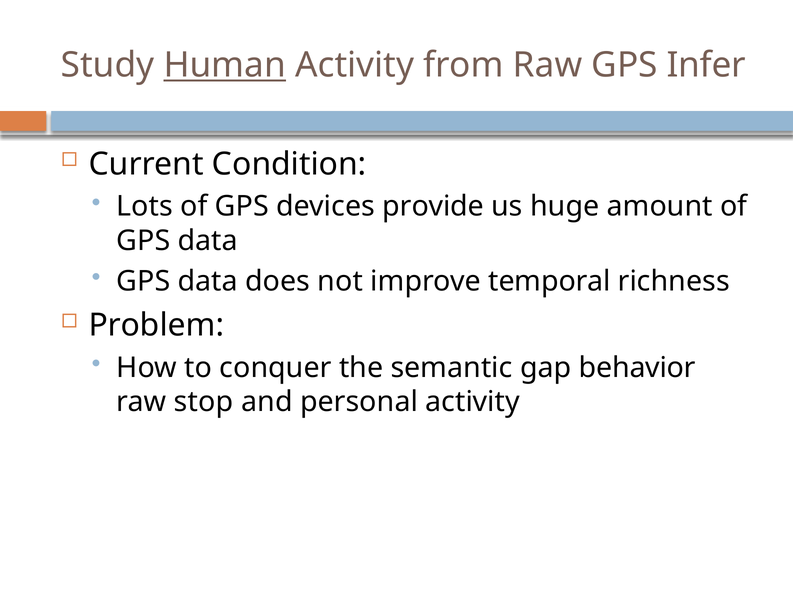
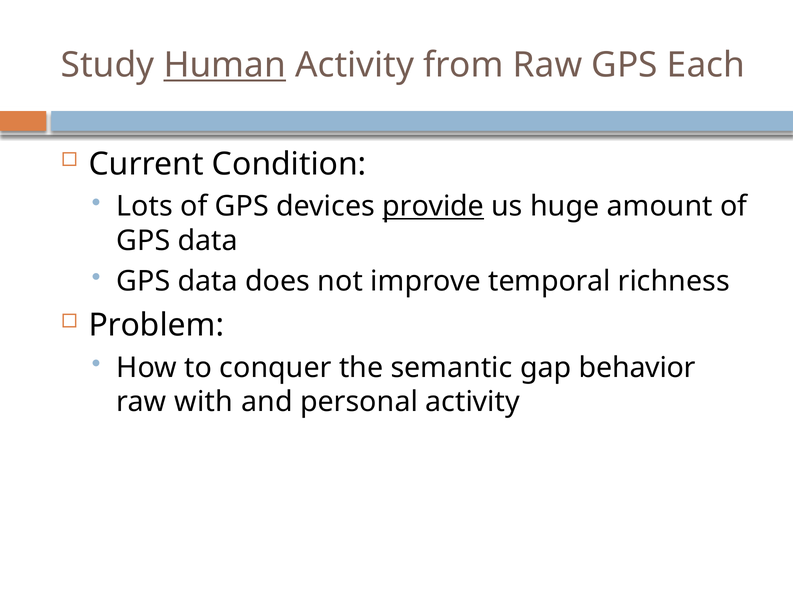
Infer: Infer -> Each (706, 65)
provide underline: none -> present (433, 206)
stop: stop -> with (204, 402)
